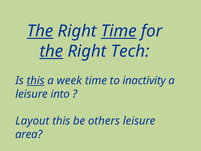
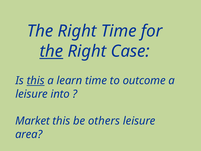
The underline: present -> none (40, 31)
Time underline: present -> none (119, 31)
Tech: Tech -> Case (130, 51)
week: week -> learn (69, 80)
inactivity: inactivity -> outcome (144, 80)
Layout: Layout -> Market (33, 121)
